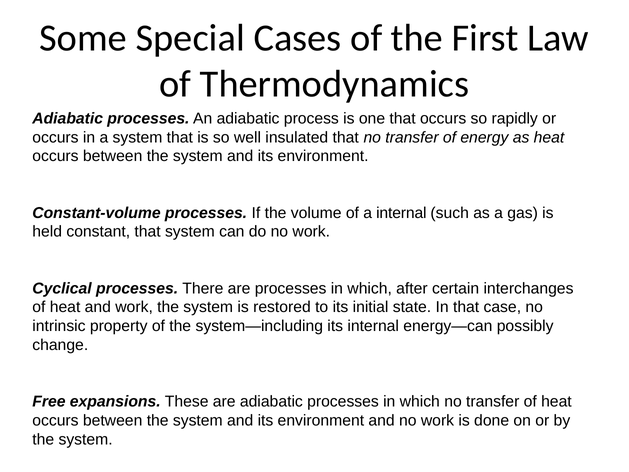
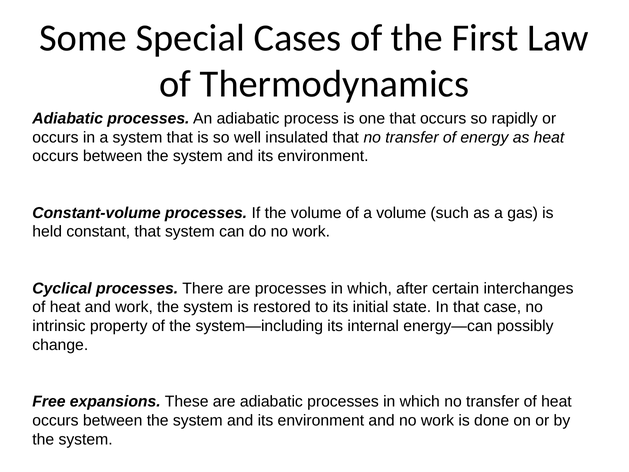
a internal: internal -> volume (401, 213)
